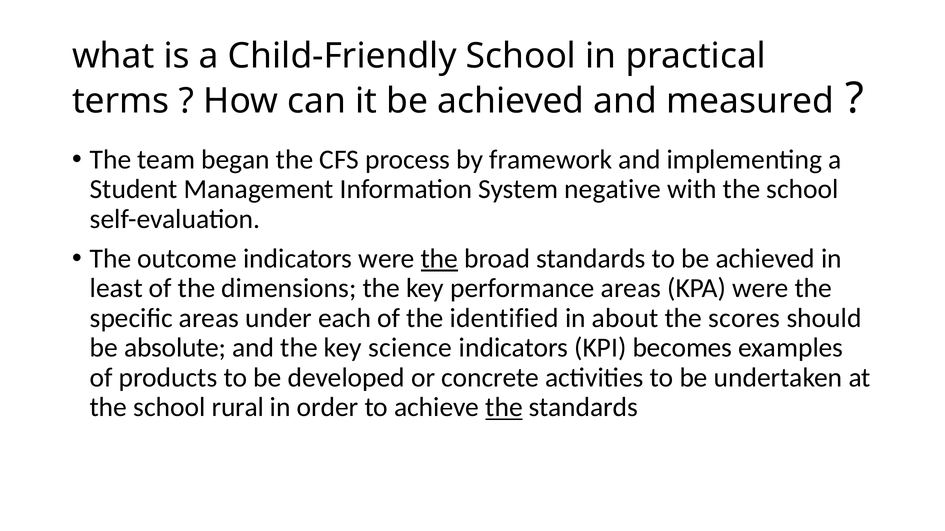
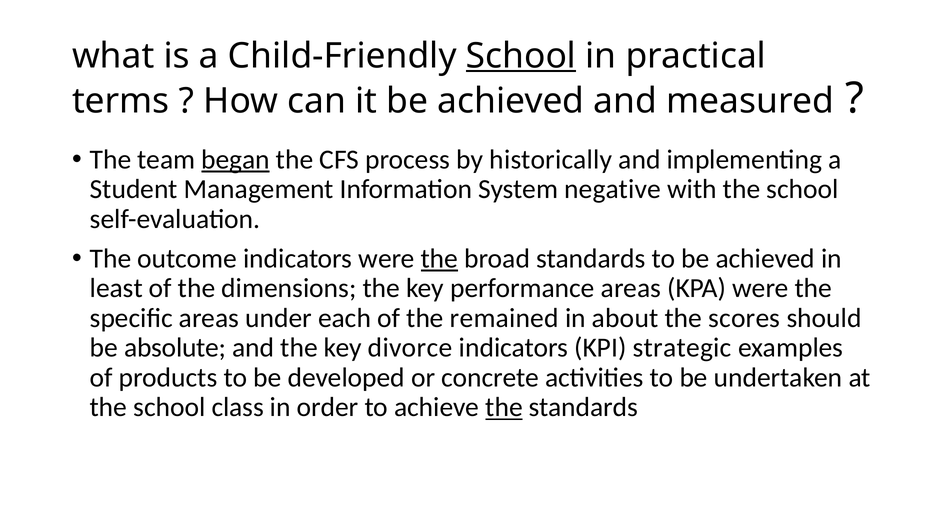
School underline: none -> present (521, 56)
began underline: none -> present (236, 160)
framework: framework -> historically (551, 160)
identified: identified -> remained (504, 318)
science: science -> divorce (410, 348)
becomes: becomes -> strategic (682, 348)
rural: rural -> class (238, 408)
